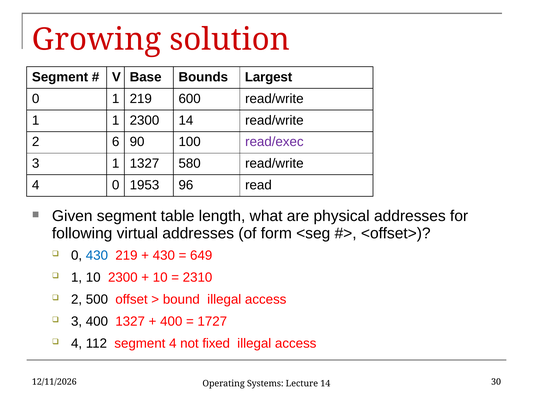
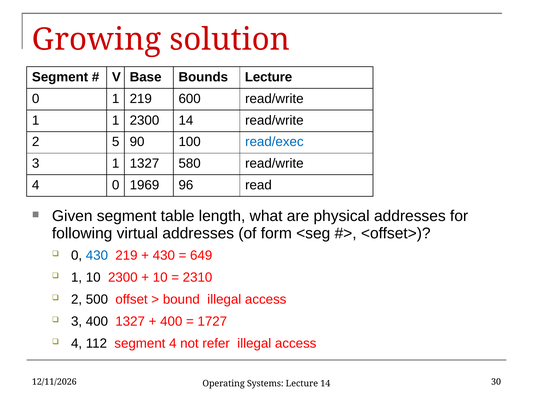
Bounds Largest: Largest -> Lecture (269, 77)
6: 6 -> 5 (116, 142)
read/exec colour: purple -> blue (274, 142)
1953: 1953 -> 1969 (144, 185)
fixed: fixed -> refer (216, 343)
